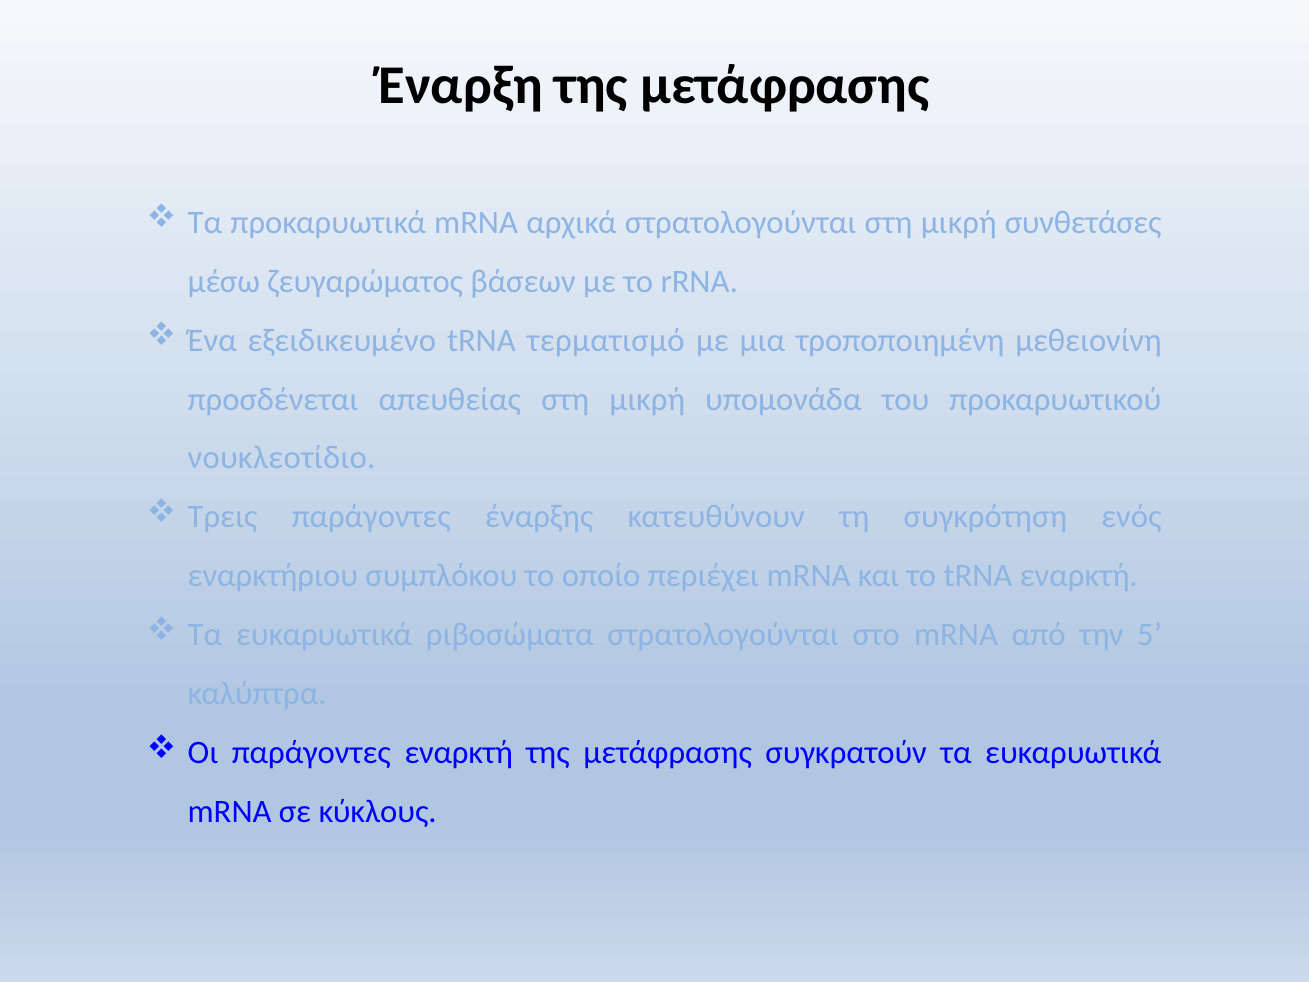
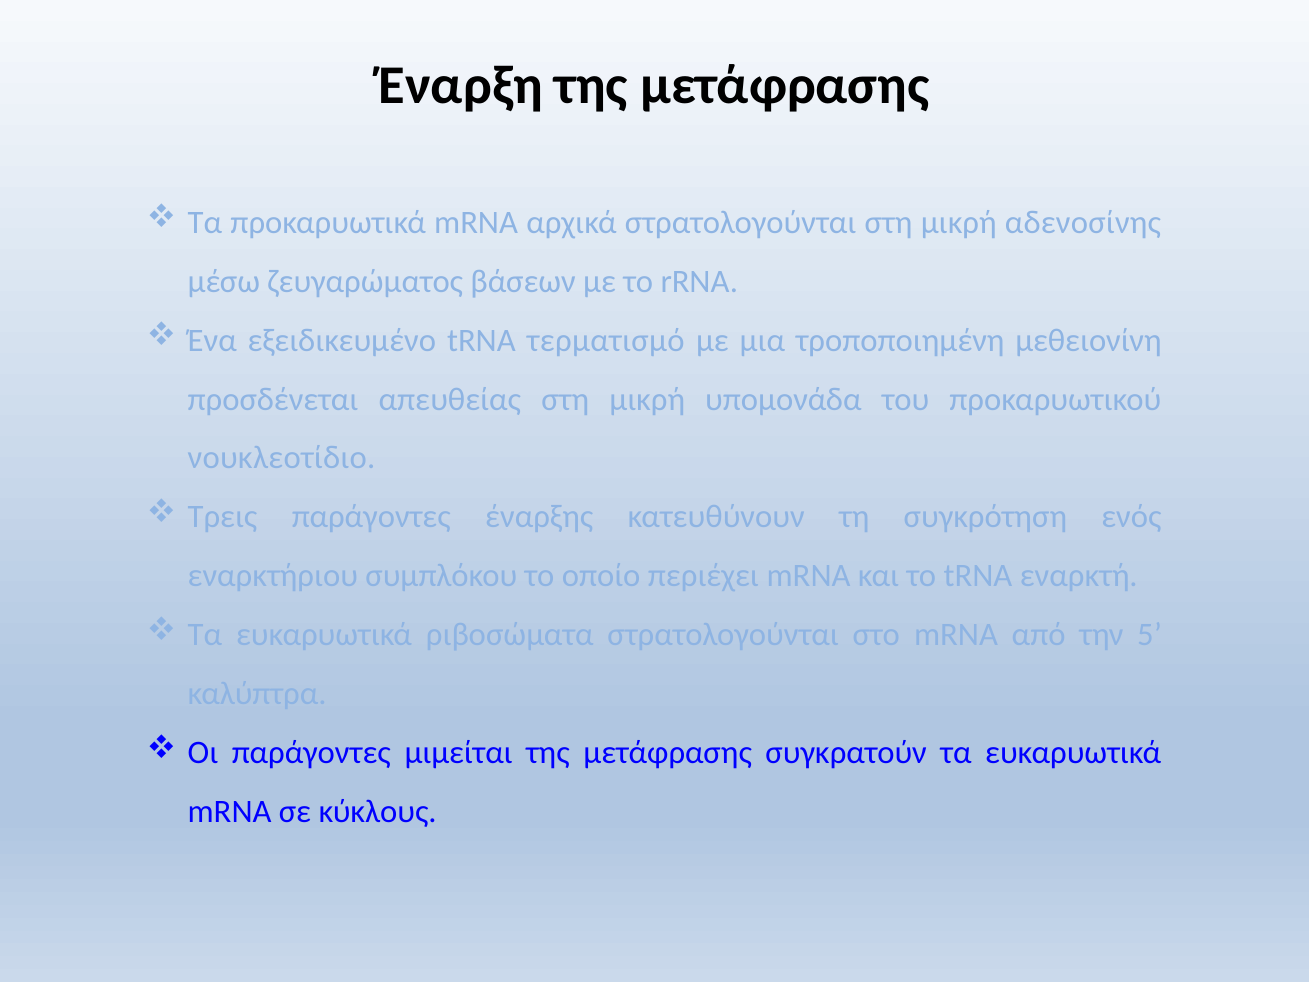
συνθετάσες: συνθετάσες -> αδενοσίνης (1083, 222)
παράγοντες εναρκτή: εναρκτή -> μιμείται (459, 753)
